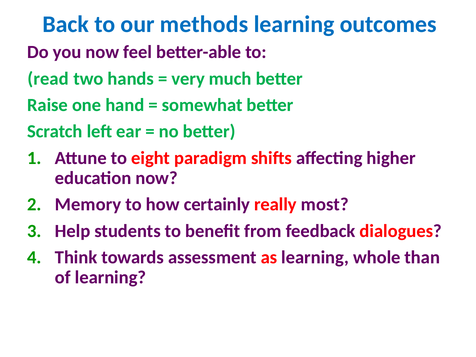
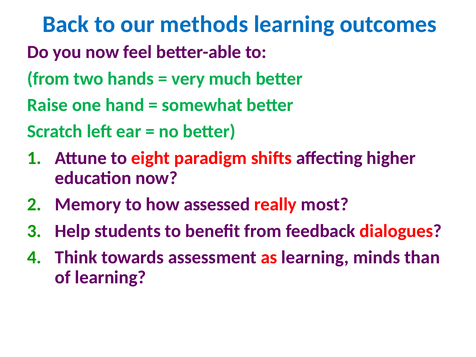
read: read -> from (48, 79)
certainly: certainly -> assessed (217, 204)
whole: whole -> minds (377, 257)
